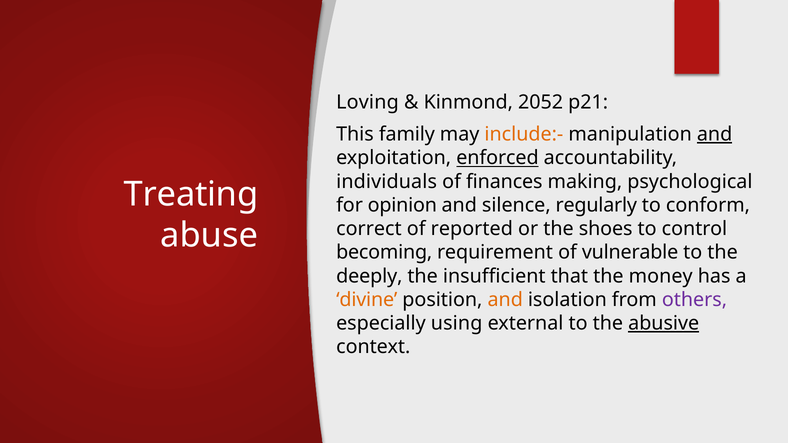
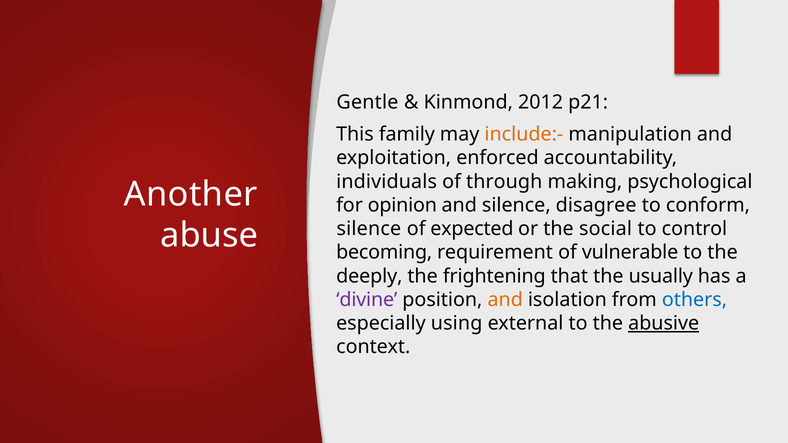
Loving: Loving -> Gentle (367, 103)
2052: 2052 -> 2012 (541, 103)
and underline: present -> none (715, 134)
enforced underline: present -> none (497, 158)
finances: finances -> through (504, 182)
Treating: Treating -> Another (191, 194)
regularly: regularly -> disagree (596, 205)
correct: correct -> silence (369, 229)
reported: reported -> expected (472, 229)
shoes: shoes -> social (606, 229)
insufficient: insufficient -> frightening (494, 276)
money: money -> usually (661, 276)
divine colour: orange -> purple (367, 300)
others colour: purple -> blue (694, 300)
